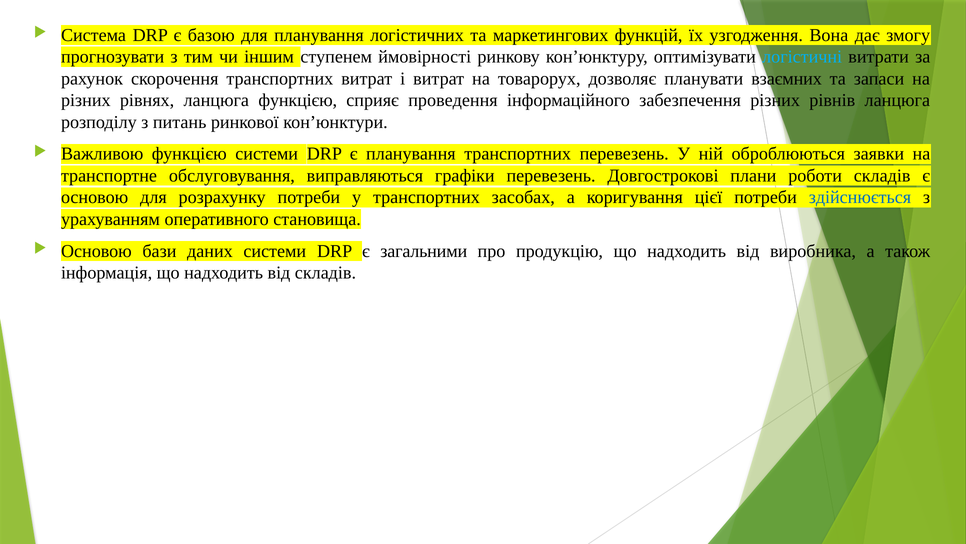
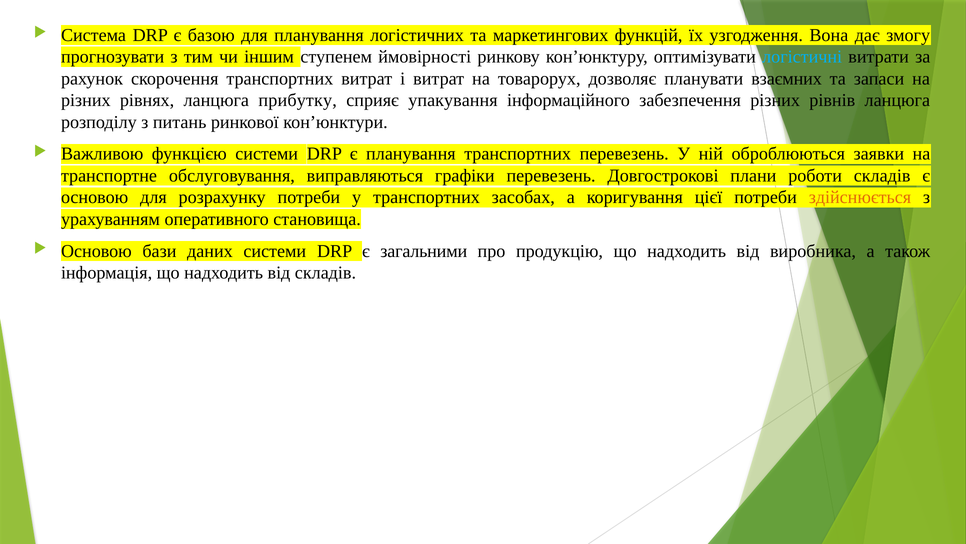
ланцюга функцією: функцією -> прибутку (298, 100)
проведення: проведення -> упакування (453, 100)
здійснюється colour: blue -> orange (860, 197)
